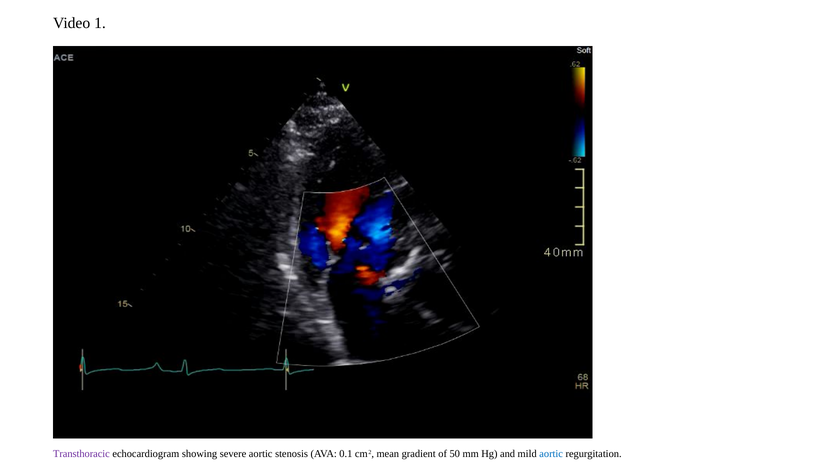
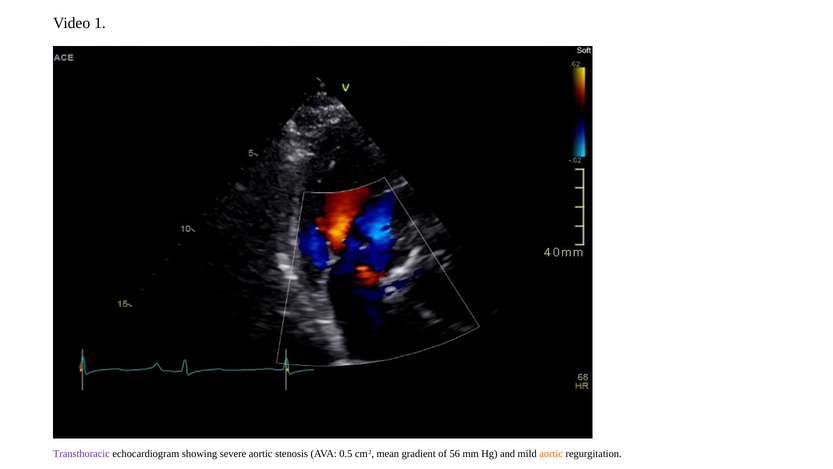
0.1: 0.1 -> 0.5 (346, 453)
50: 50 -> 56 (455, 453)
aortic colour: blue -> orange (551, 453)
